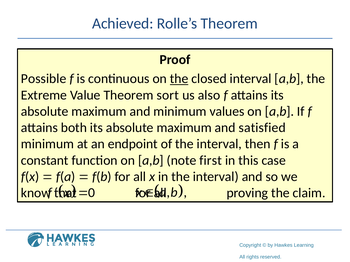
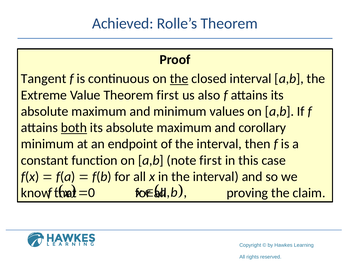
Possible: Possible -> Tangent (44, 79)
Theorem sort: sort -> first (168, 95)
both underline: none -> present (74, 128)
satisfied: satisfied -> corollary (262, 128)
